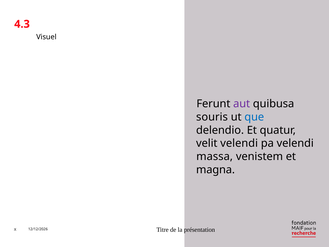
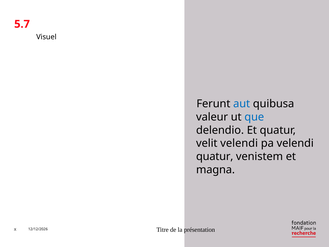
4.3: 4.3 -> 5.7 (22, 24)
aut colour: purple -> blue (242, 104)
souris: souris -> valeur (212, 117)
massa: massa -> quatur (215, 156)
